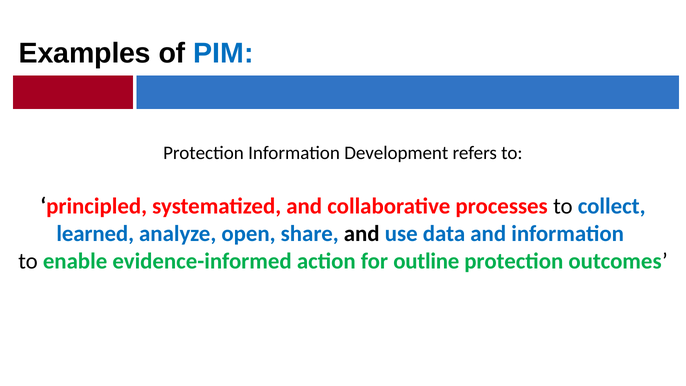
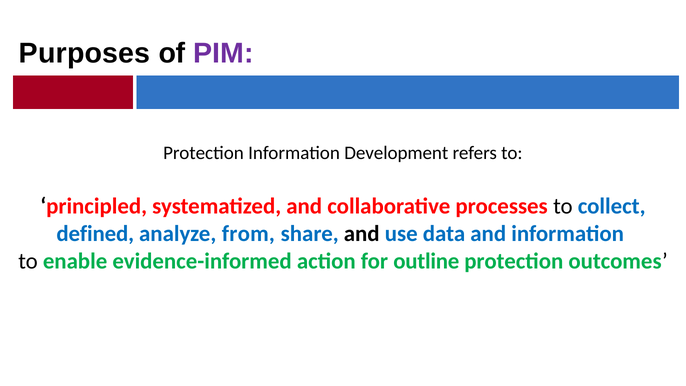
Examples: Examples -> Purposes (85, 53)
PIM colour: blue -> purple (224, 53)
learned: learned -> defined (95, 233)
open: open -> from (248, 233)
